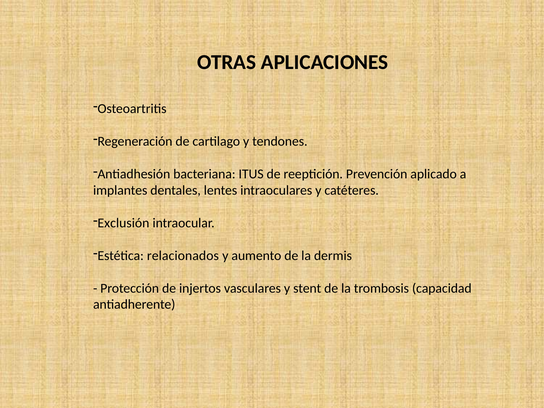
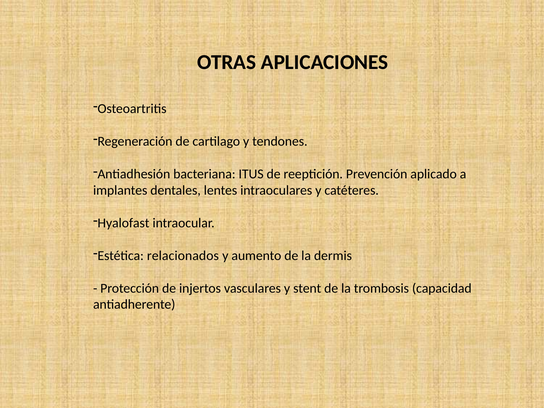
Exclusión: Exclusión -> Hyalofast (123, 223)
